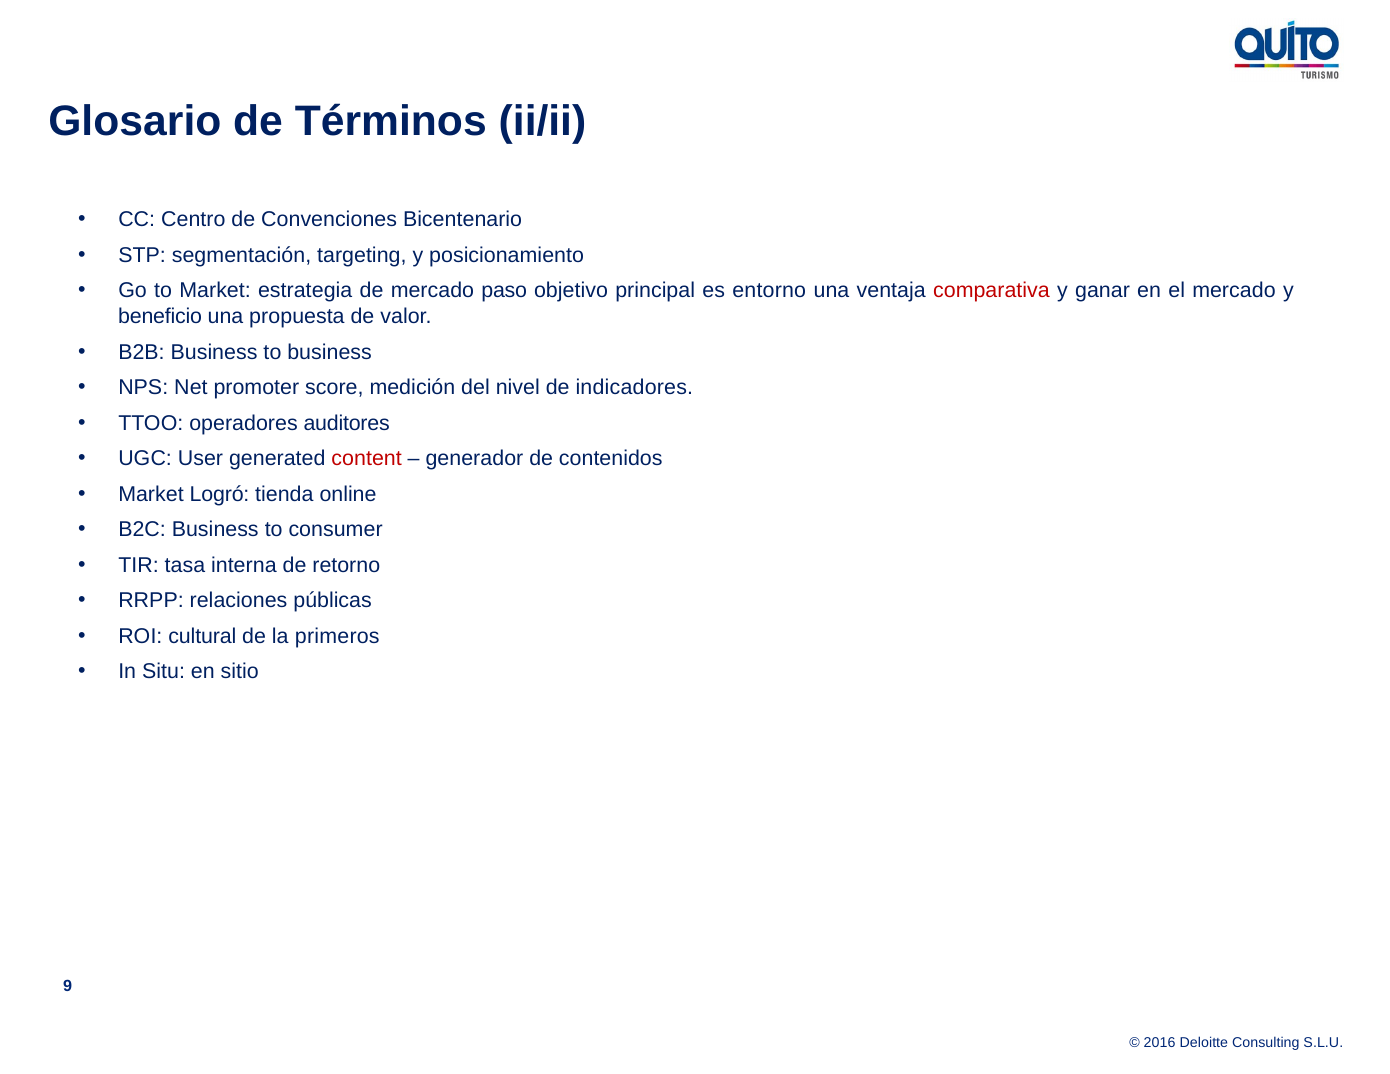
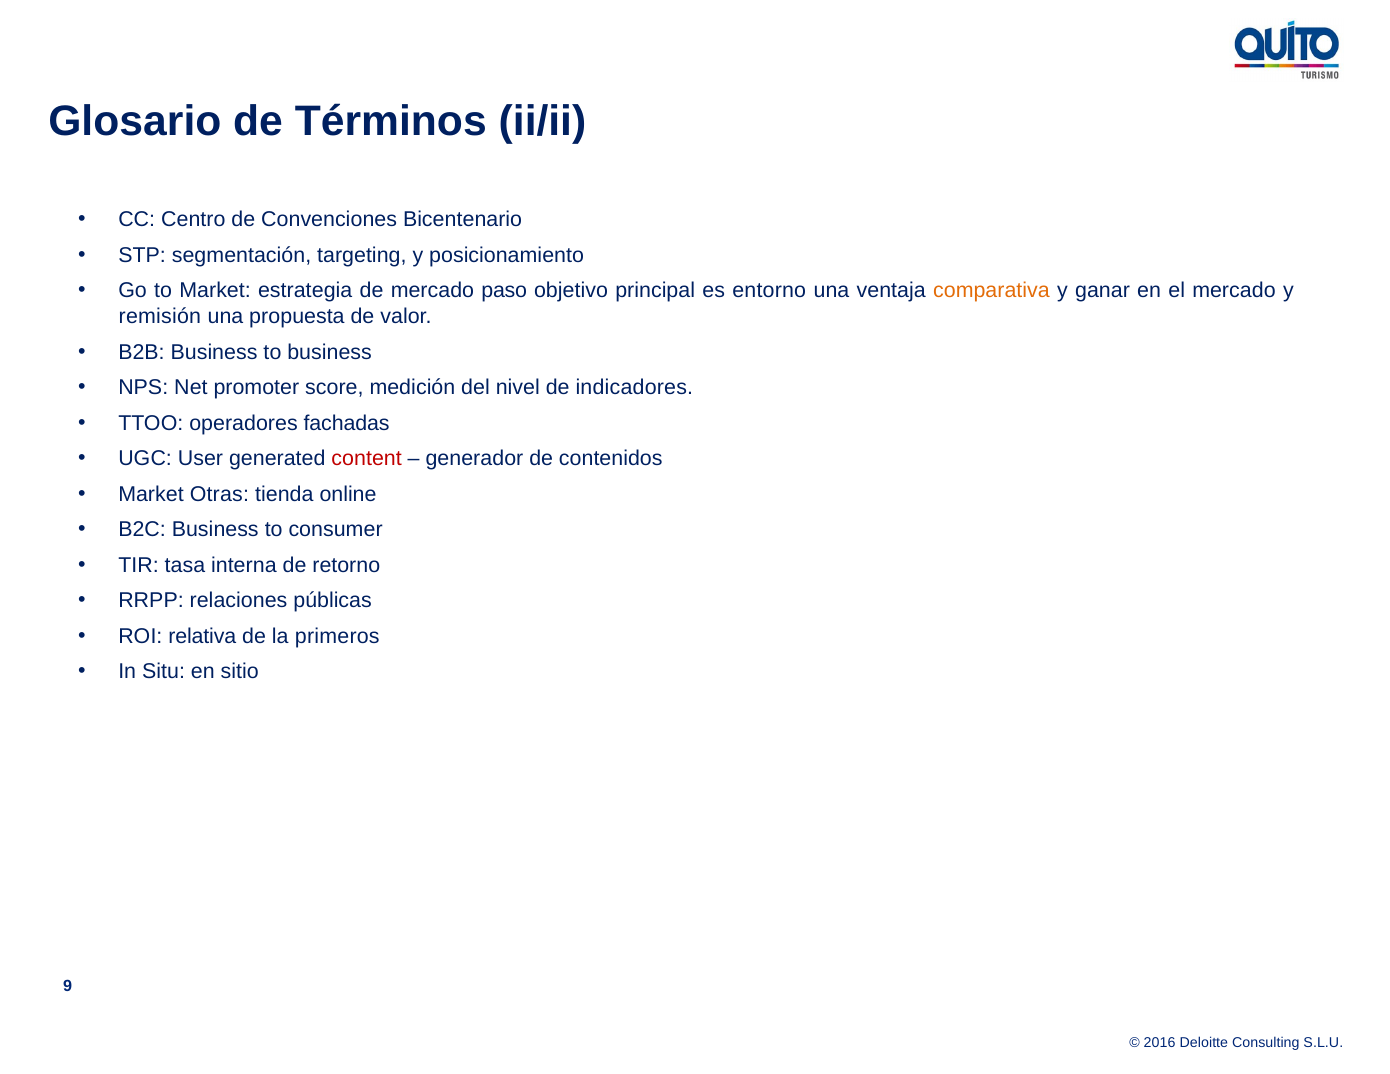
comparativa colour: red -> orange (991, 291)
beneficio: beneficio -> remisión (160, 317)
auditores: auditores -> fachadas (347, 423)
Logró: Logró -> Otras (219, 494)
cultural: cultural -> relativa (202, 636)
